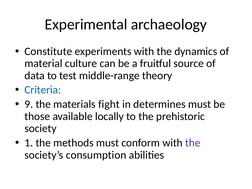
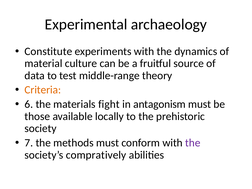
Criteria colour: blue -> orange (43, 90)
9: 9 -> 6 (29, 104)
determines: determines -> antagonism (160, 104)
1: 1 -> 7 (29, 143)
consumption: consumption -> compratively (96, 155)
